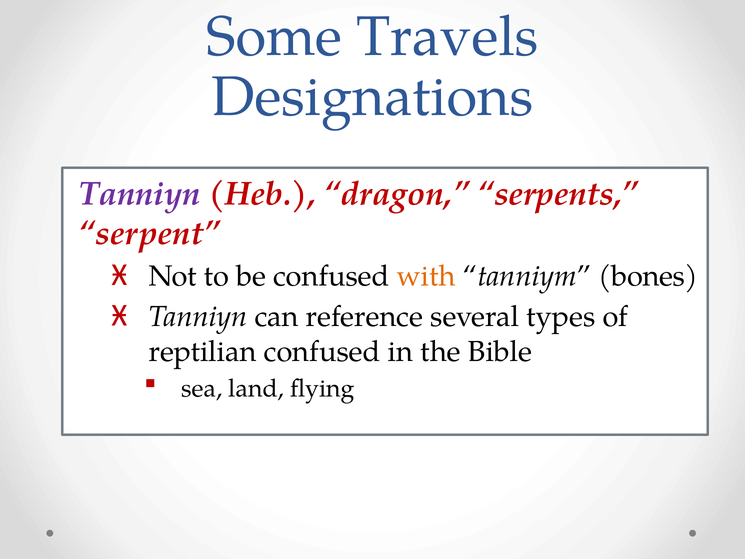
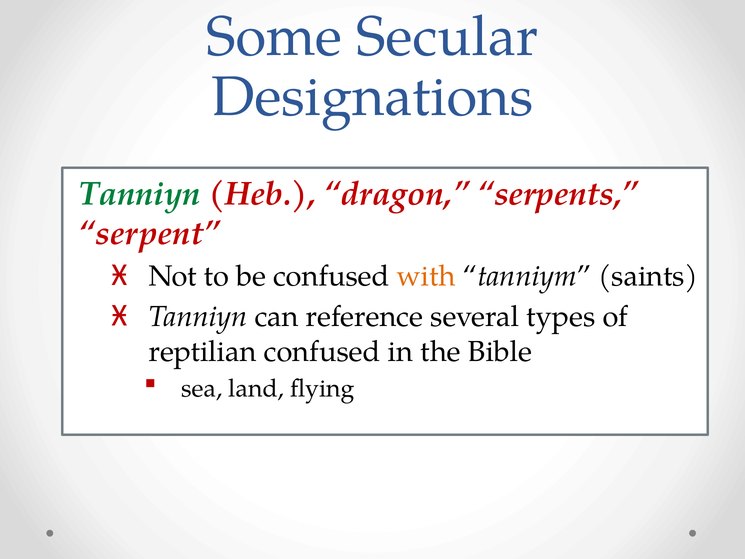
Travels: Travels -> Secular (447, 37)
Tanniyn colour: purple -> green (140, 194)
bones: bones -> saints (648, 276)
